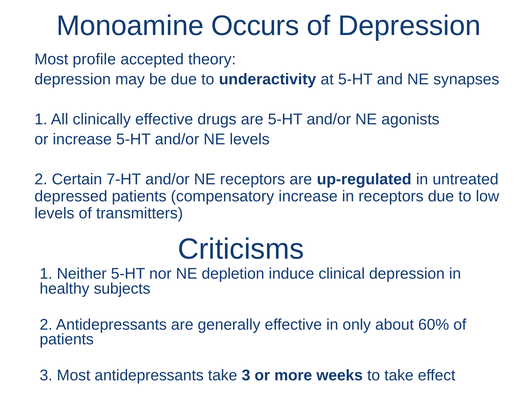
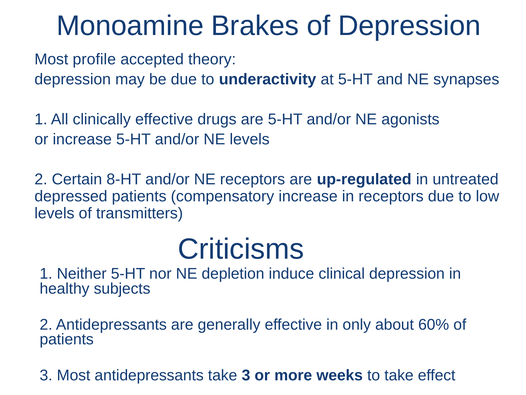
Occurs: Occurs -> Brakes (255, 26)
7-HT: 7-HT -> 8-HT (124, 179)
